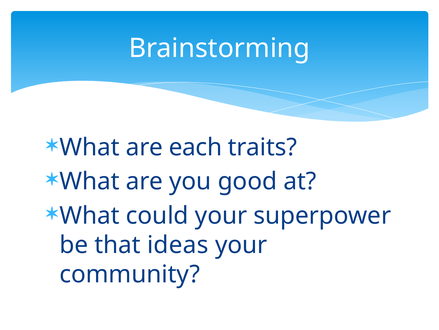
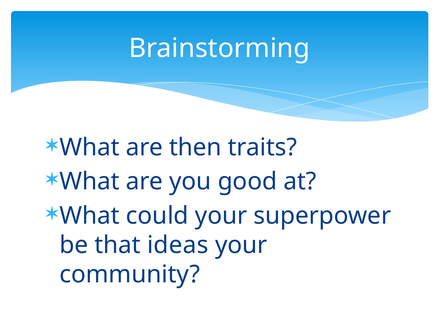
each: each -> then (195, 147)
